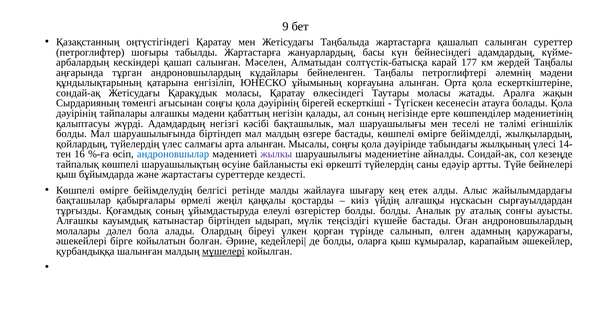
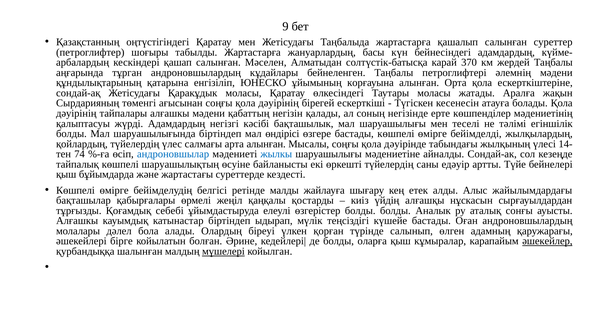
177: 177 -> 370 (469, 62)
мал малдың: малдың -> өндірісі (282, 134)
16: 16 -> 74 (80, 154)
жылкы colour: purple -> blue (276, 154)
Қоғамдық соның: соның -> ceбебі (170, 210)
әшекейлер underline: none -> present (547, 241)
